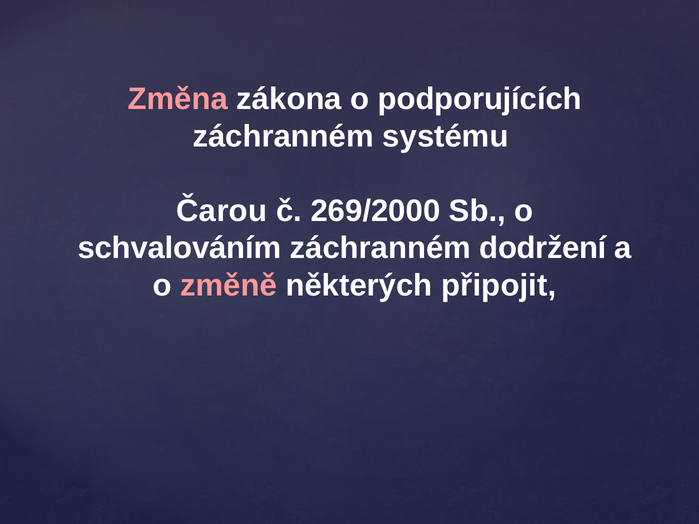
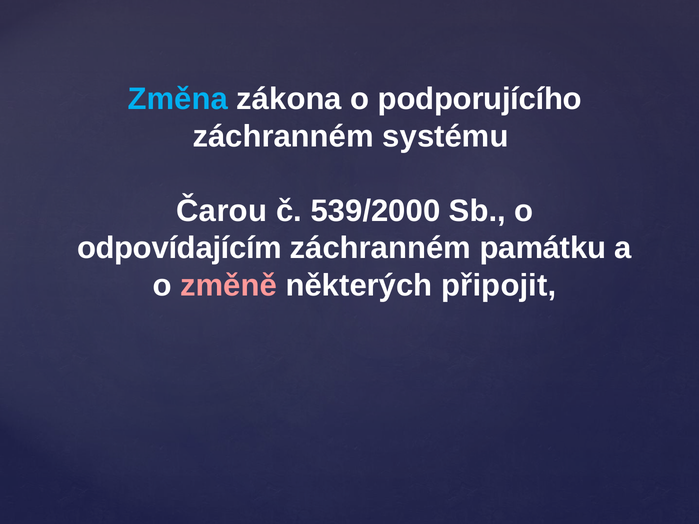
Změna colour: pink -> light blue (178, 99)
podporujících: podporujících -> podporujícího (480, 99)
269/2000: 269/2000 -> 539/2000 (375, 211)
schvalováním: schvalováním -> odpovídajícím (180, 248)
dodržení: dodržení -> památku (543, 248)
